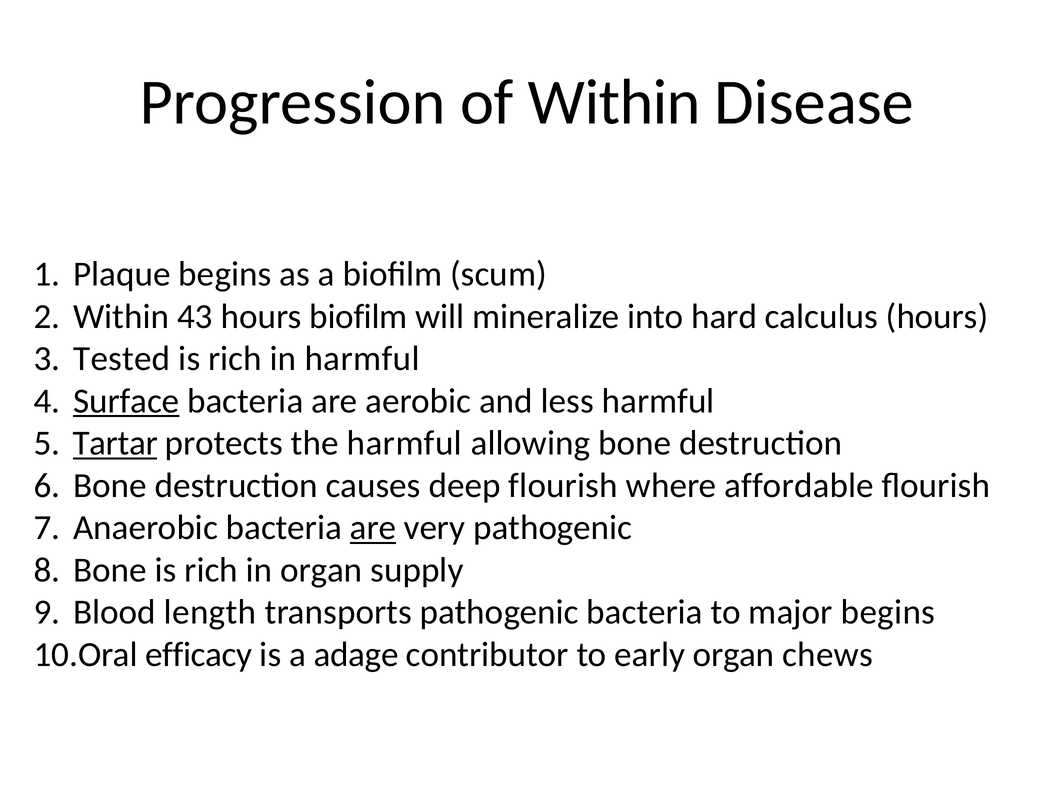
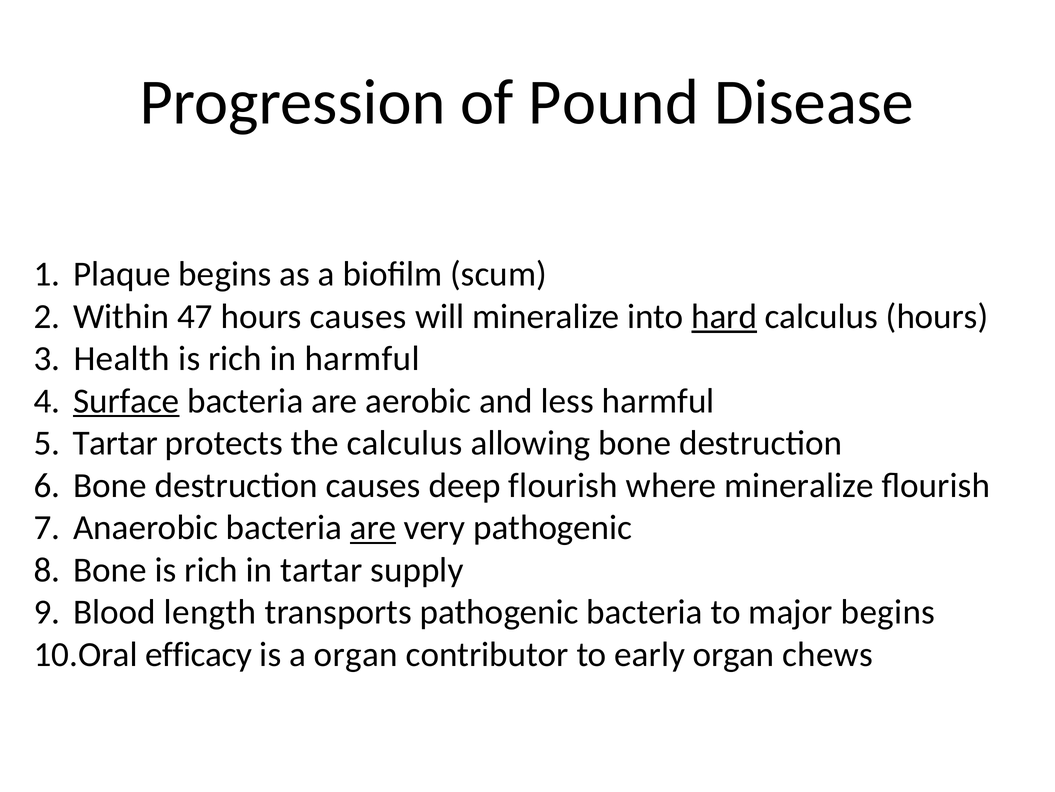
of Within: Within -> Pound (614, 102)
43: 43 -> 47 (195, 316)
hours biofilm: biofilm -> causes (358, 316)
hard underline: none -> present (724, 316)
Tested: Tested -> Health (122, 358)
Tartar underline: present -> none (115, 443)
the harmful: harmful -> calculus (404, 443)
where affordable: affordable -> mineralize (799, 485)
in organ: organ -> tartar (321, 569)
a adage: adage -> organ (356, 654)
